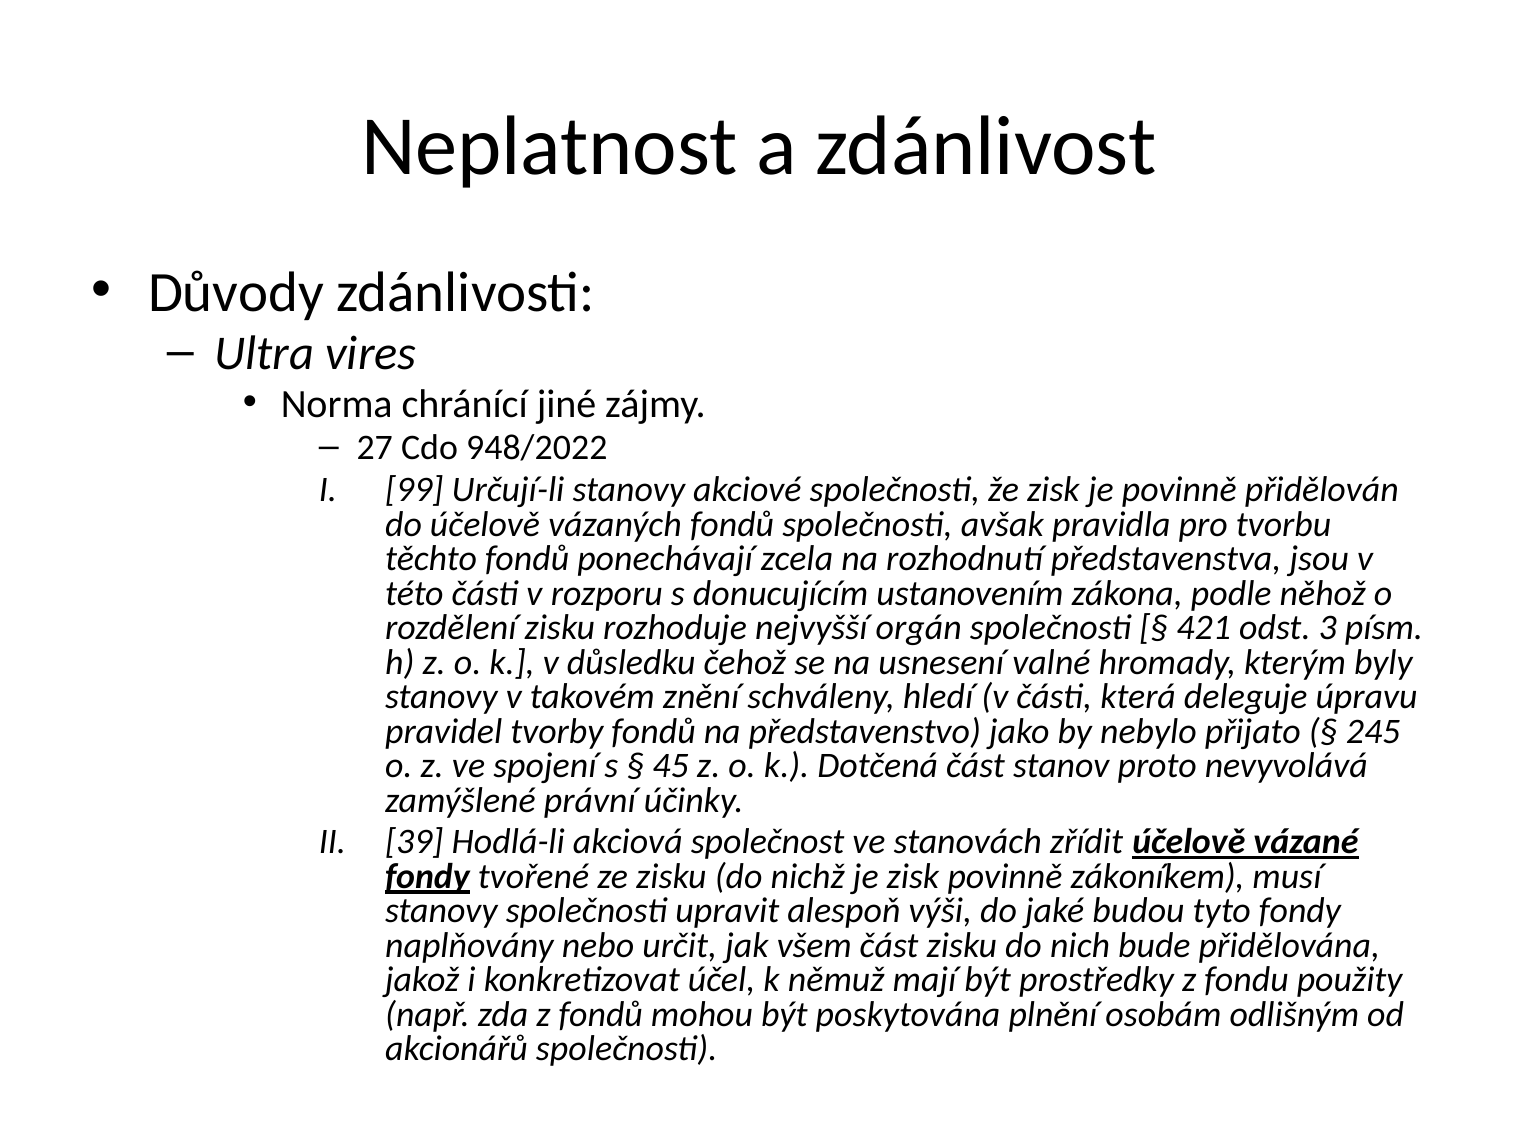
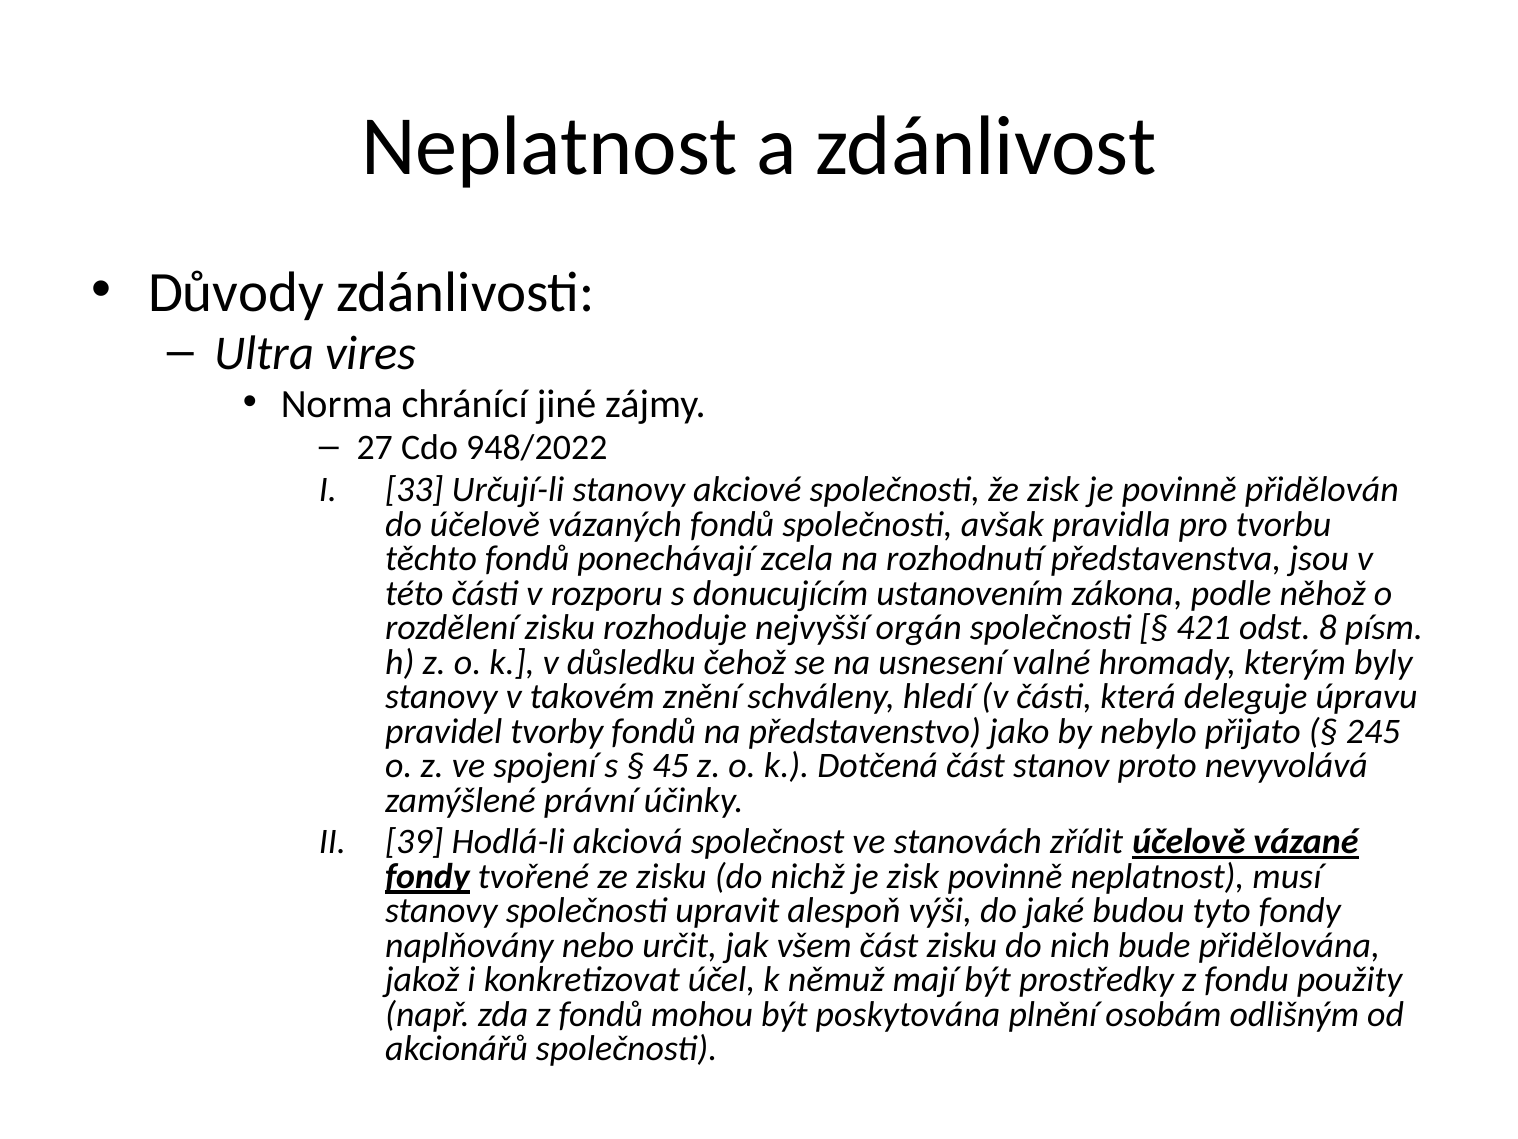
99: 99 -> 33 (414, 490)
3: 3 -> 8 (1328, 627)
povinně zákoníkem: zákoníkem -> neplatnost (1157, 876)
